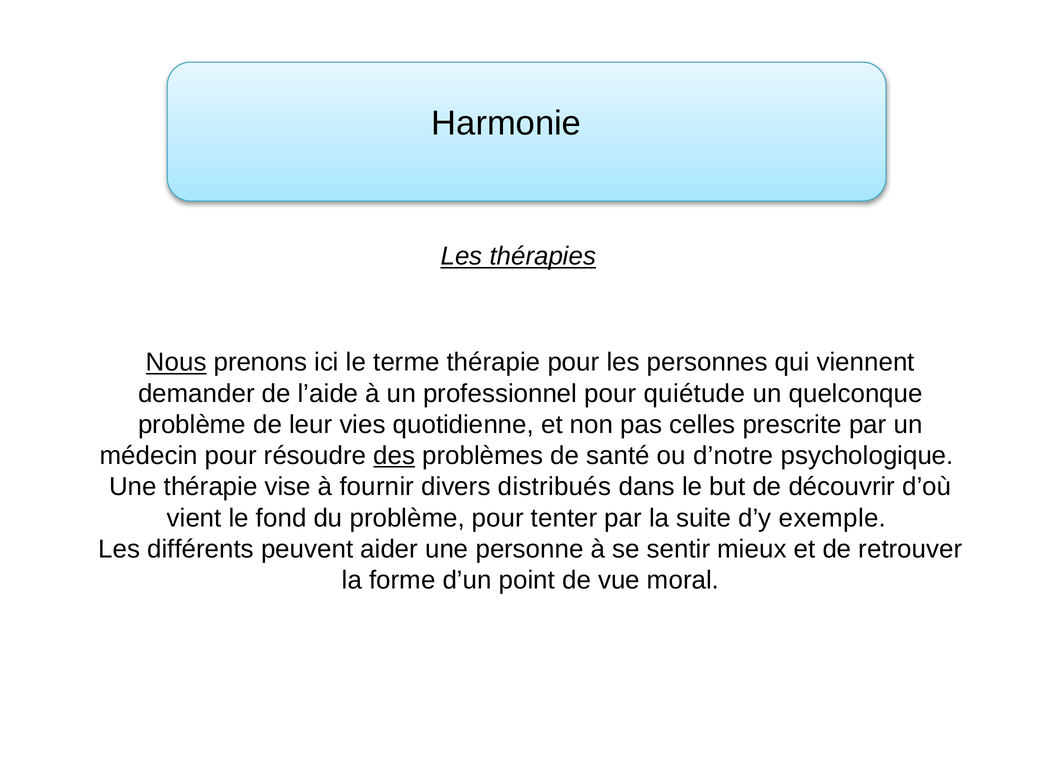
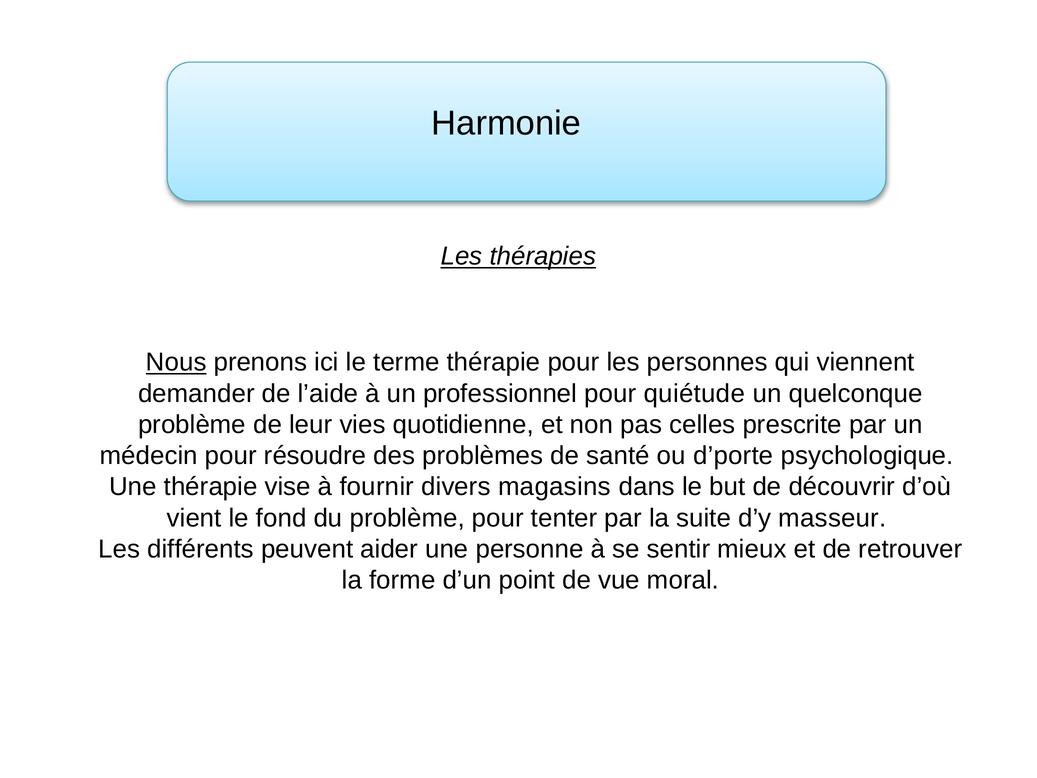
des underline: present -> none (394, 456)
d’notre: d’notre -> d’porte (733, 456)
distribués: distribués -> magasins (554, 487)
exemple: exemple -> masseur (832, 518)
